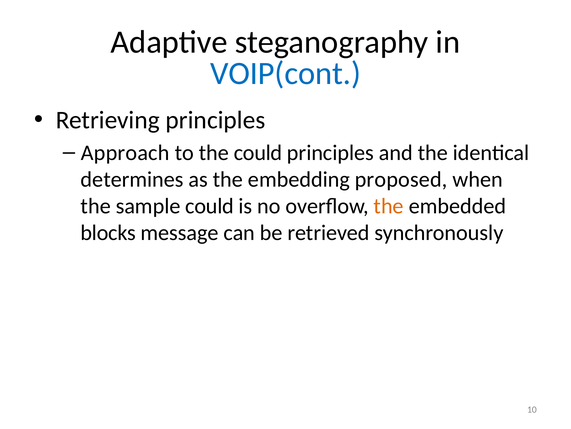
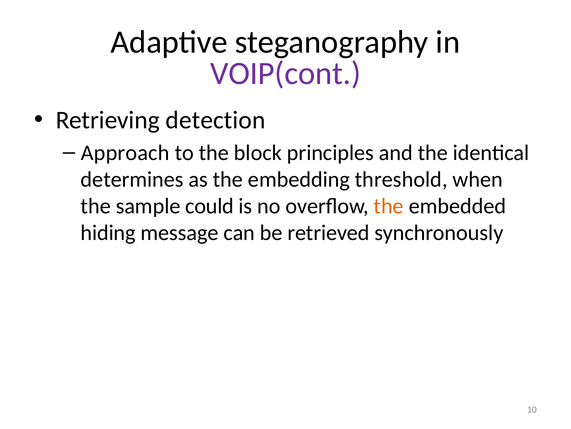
VOIP(cont colour: blue -> purple (285, 73)
Retrieving principles: principles -> detection (215, 120)
the could: could -> block (258, 153)
proposed: proposed -> threshold (401, 179)
blocks: blocks -> hiding (108, 233)
